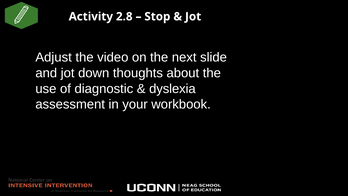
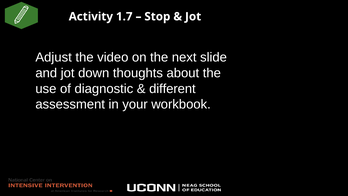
2.8: 2.8 -> 1.7 (124, 17)
dyslexia: dyslexia -> different (172, 89)
